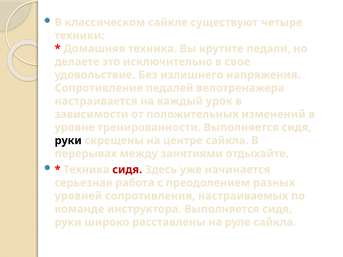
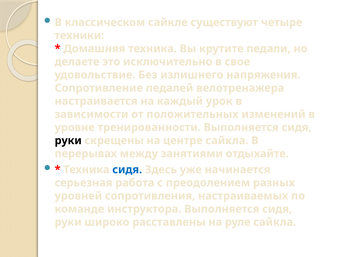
сидя colour: red -> blue (127, 170)
